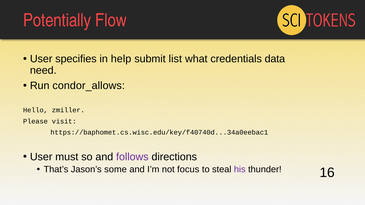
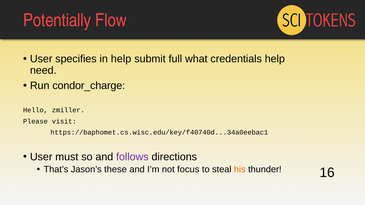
list: list -> full (175, 59)
credentials data: data -> help (275, 59)
condor_allows: condor_allows -> condor_charge (89, 86)
some: some -> these (115, 170)
his colour: purple -> orange (240, 170)
